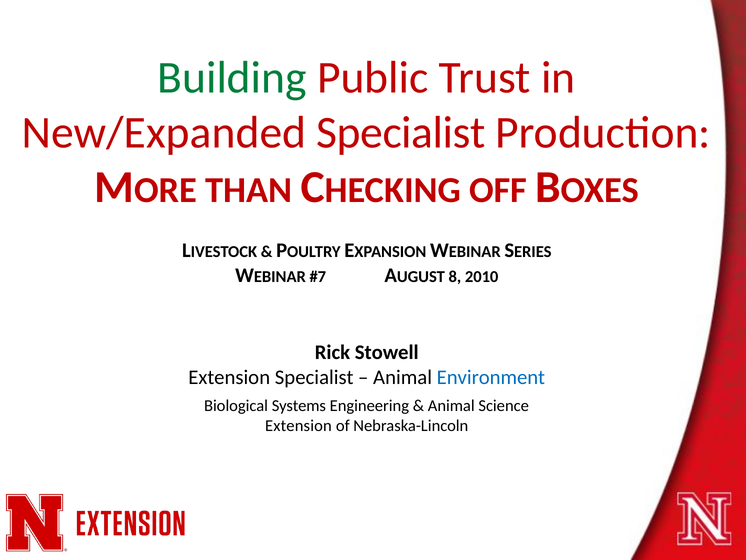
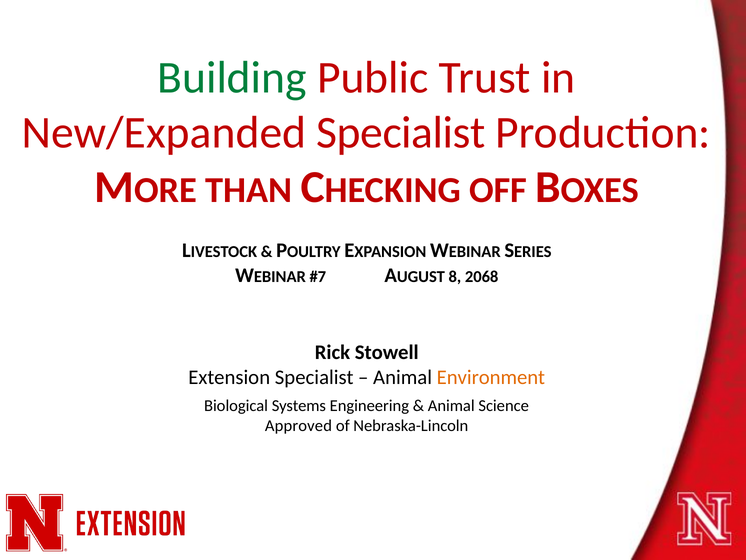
2010: 2010 -> 2068 (482, 276)
Environment colour: blue -> orange (491, 377)
Extension: Extension -> Approved (298, 425)
